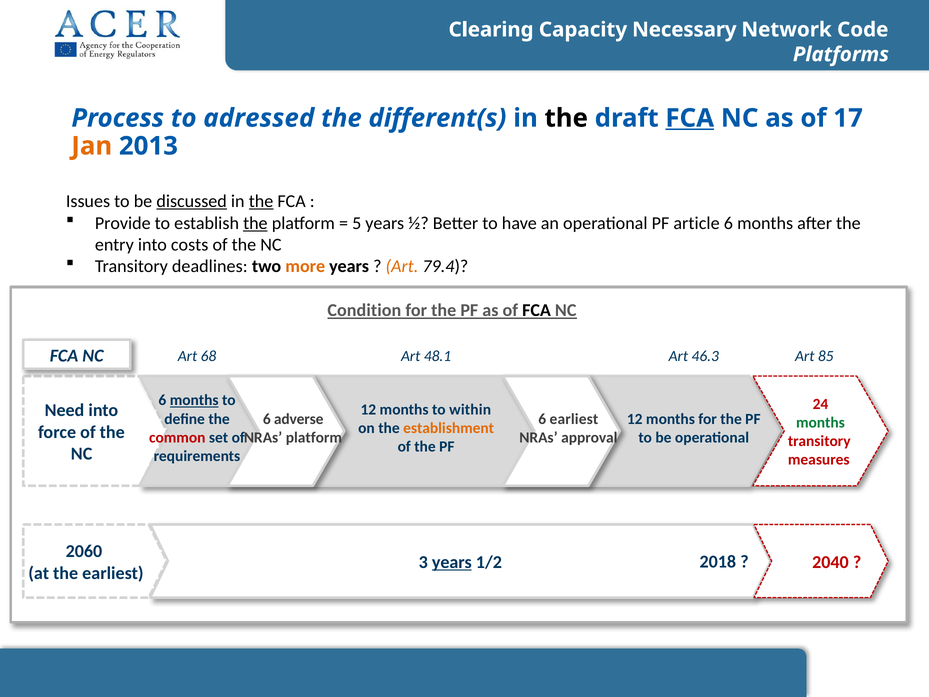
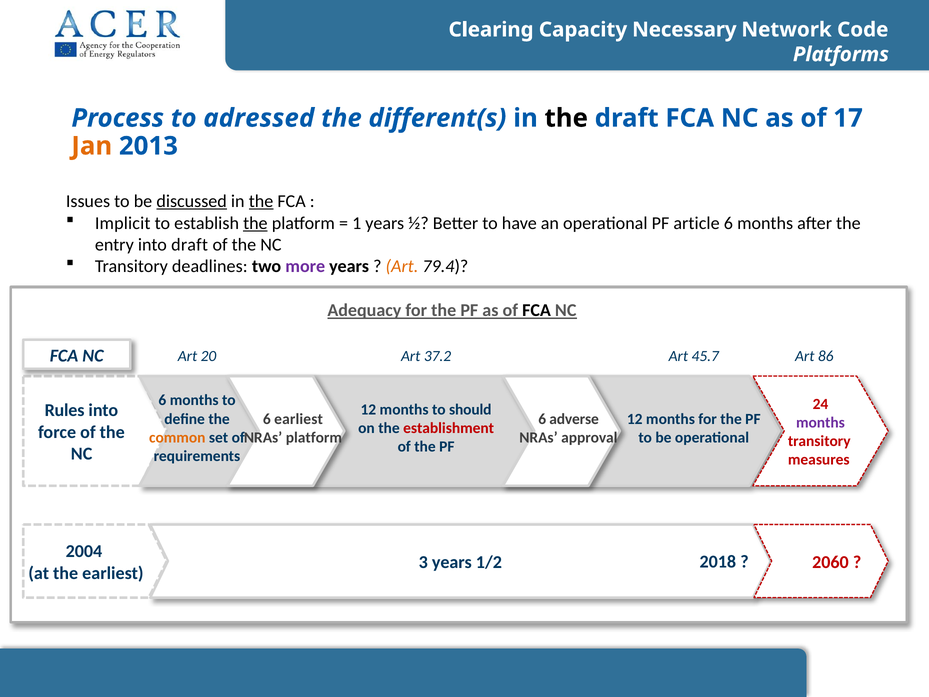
FCA underline: present -> none (690, 118)
Provide: Provide -> Implicit (123, 223)
5: 5 -> 1 (357, 223)
into costs: costs -> draft (190, 245)
more colour: orange -> purple (305, 266)
Condition: Condition -> Adequacy (364, 310)
68: 68 -> 20 (209, 356)
48.1: 48.1 -> 37.2 (438, 356)
46.3: 46.3 -> 45.7 (705, 356)
85: 85 -> 86 (826, 356)
months underline: present -> none (194, 400)
Need: Need -> Rules (65, 410)
within: within -> should (470, 409)
6 adverse: adverse -> earliest (299, 419)
6 earliest: earliest -> adverse (574, 419)
months colour: green -> purple (820, 423)
establishment colour: orange -> red (449, 428)
common colour: red -> orange (177, 437)
2060: 2060 -> 2004 (84, 551)
years underline: present -> none (452, 562)
2040: 2040 -> 2060 (830, 562)
